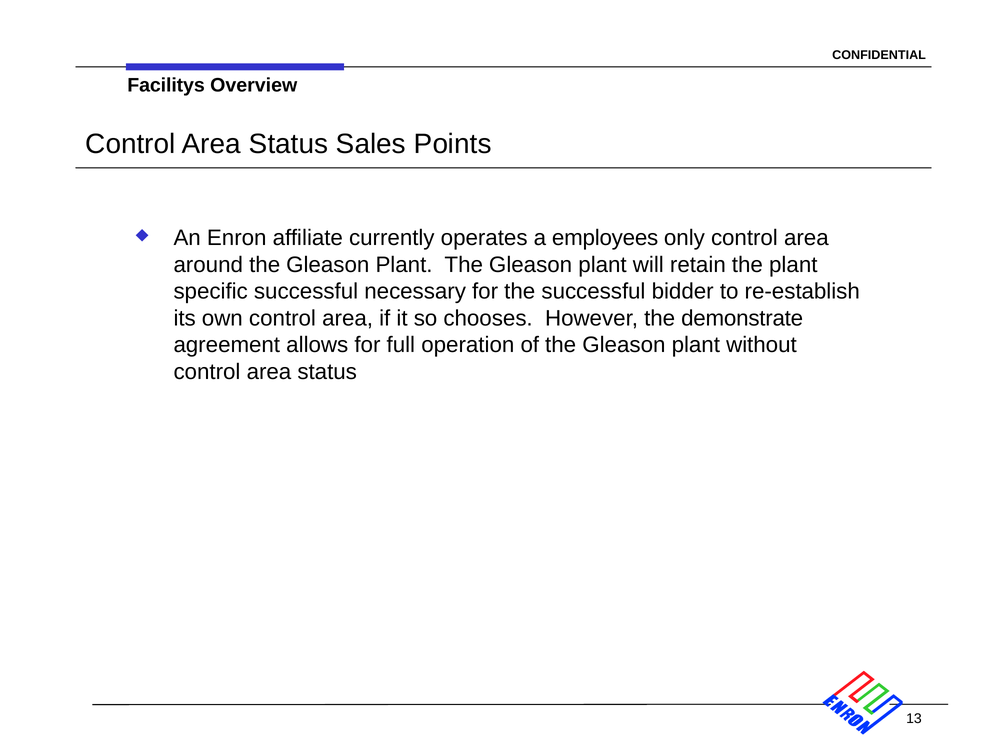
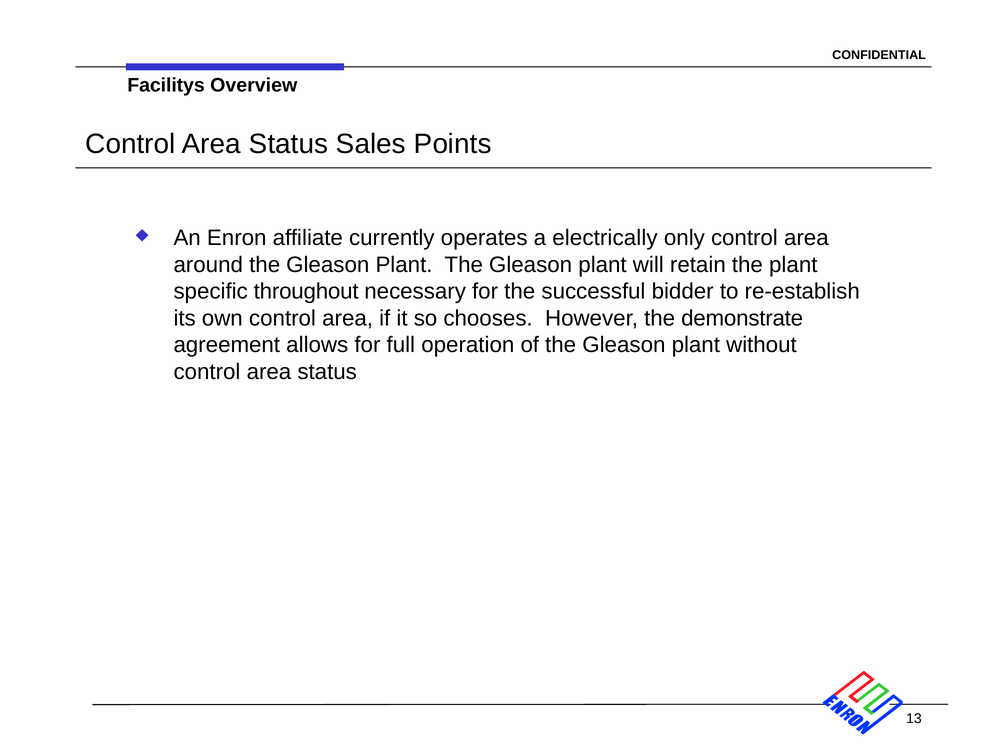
employees: employees -> electrically (605, 238)
specific successful: successful -> throughout (306, 292)
